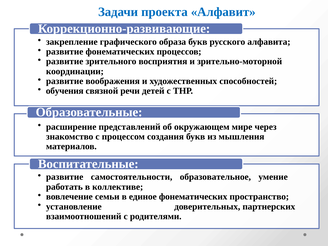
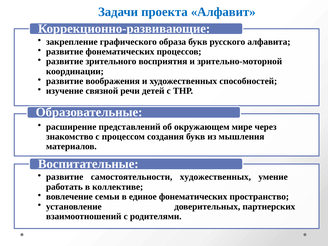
обучения: обучения -> изучение (65, 91)
самостоятельности образовательное: образовательное -> художественных (215, 177)
